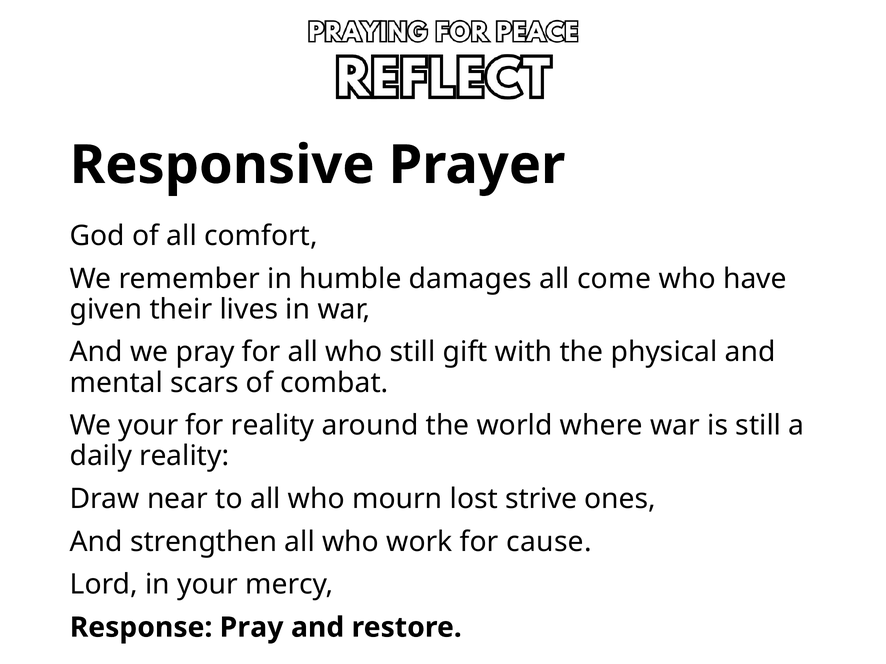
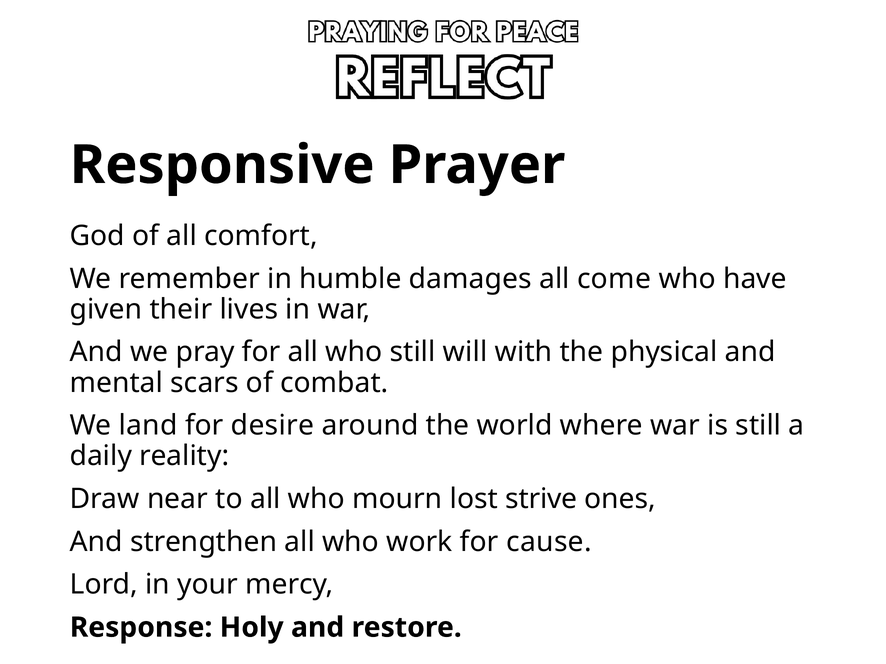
gift: gift -> will (465, 352)
We your: your -> land (148, 426)
for reality: reality -> desire (273, 426)
Response Pray: Pray -> Holy (252, 628)
